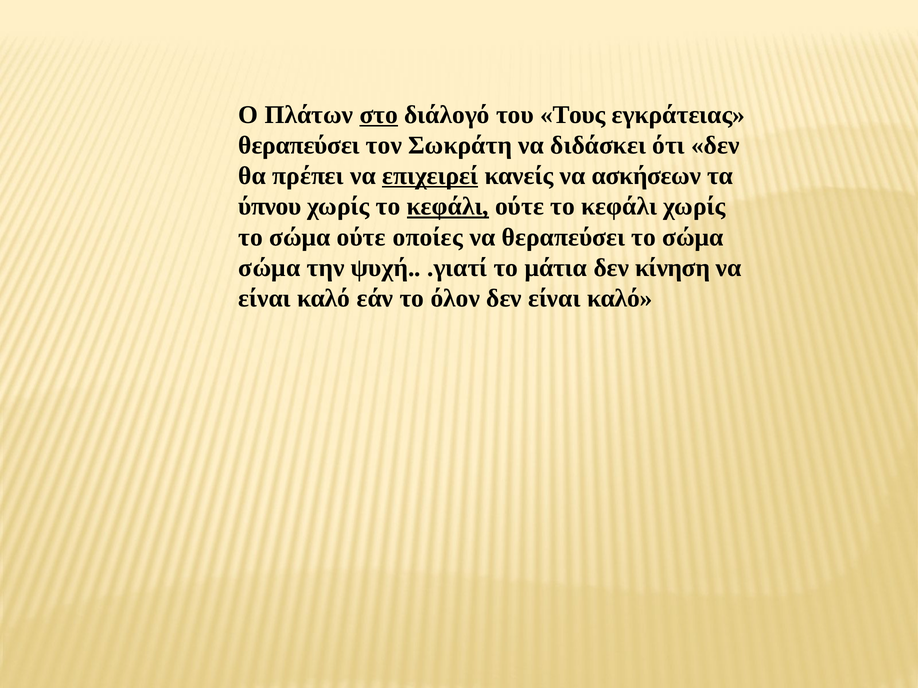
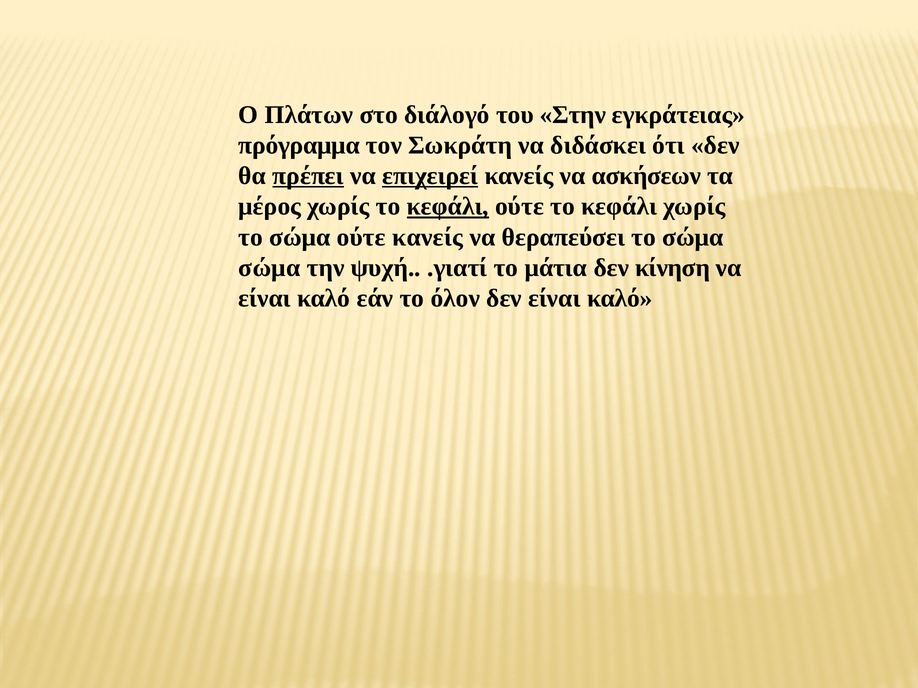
στο underline: present -> none (379, 115)
Τους: Τους -> Στην (573, 115)
θεραπεύσει: θεραπεύσει -> πρόγραμμα (299, 145)
πρέπει underline: none -> present (308, 176)
ύπνου: ύπνου -> μέρος (270, 207)
ούτε οποίες: οποίες -> κανείς (428, 237)
